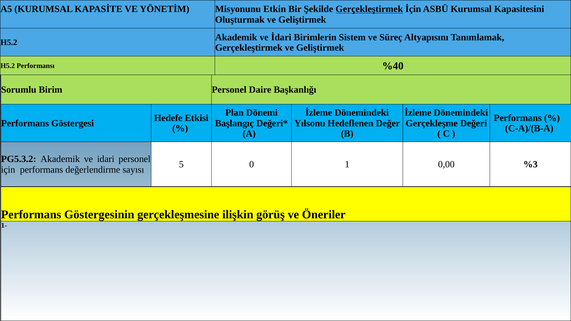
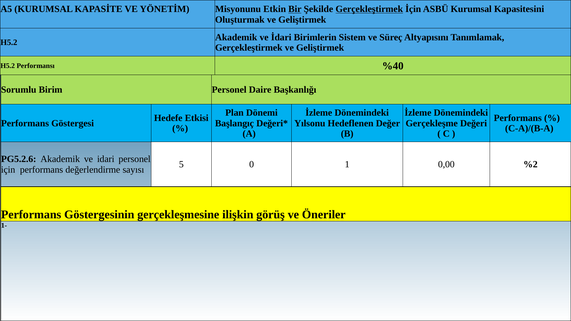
Bir underline: none -> present (295, 9)
PG5.3.2: PG5.3.2 -> PG5.2.6 (19, 159)
%3: %3 -> %2 (530, 165)
